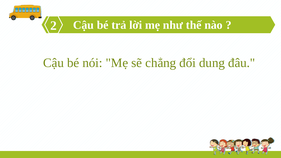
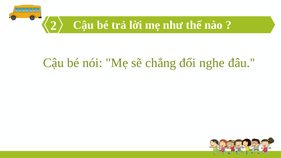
dung: dung -> nghe (212, 63)
